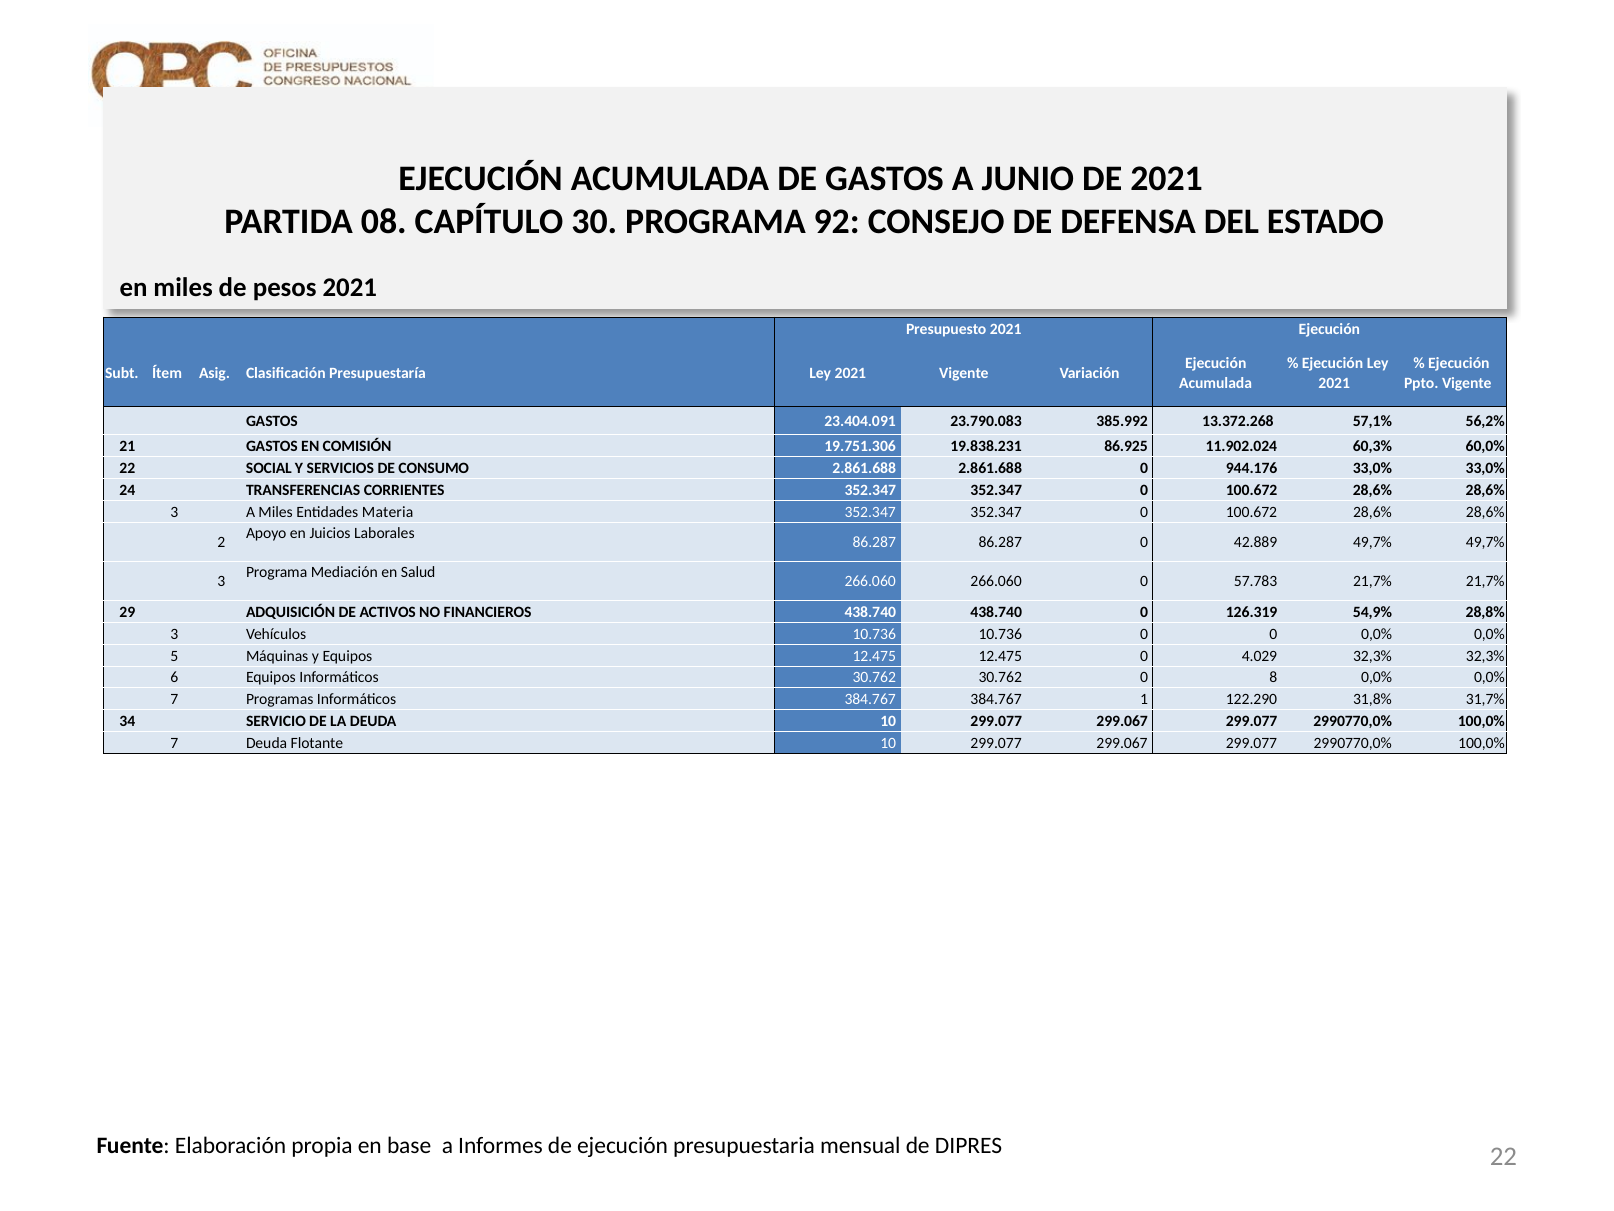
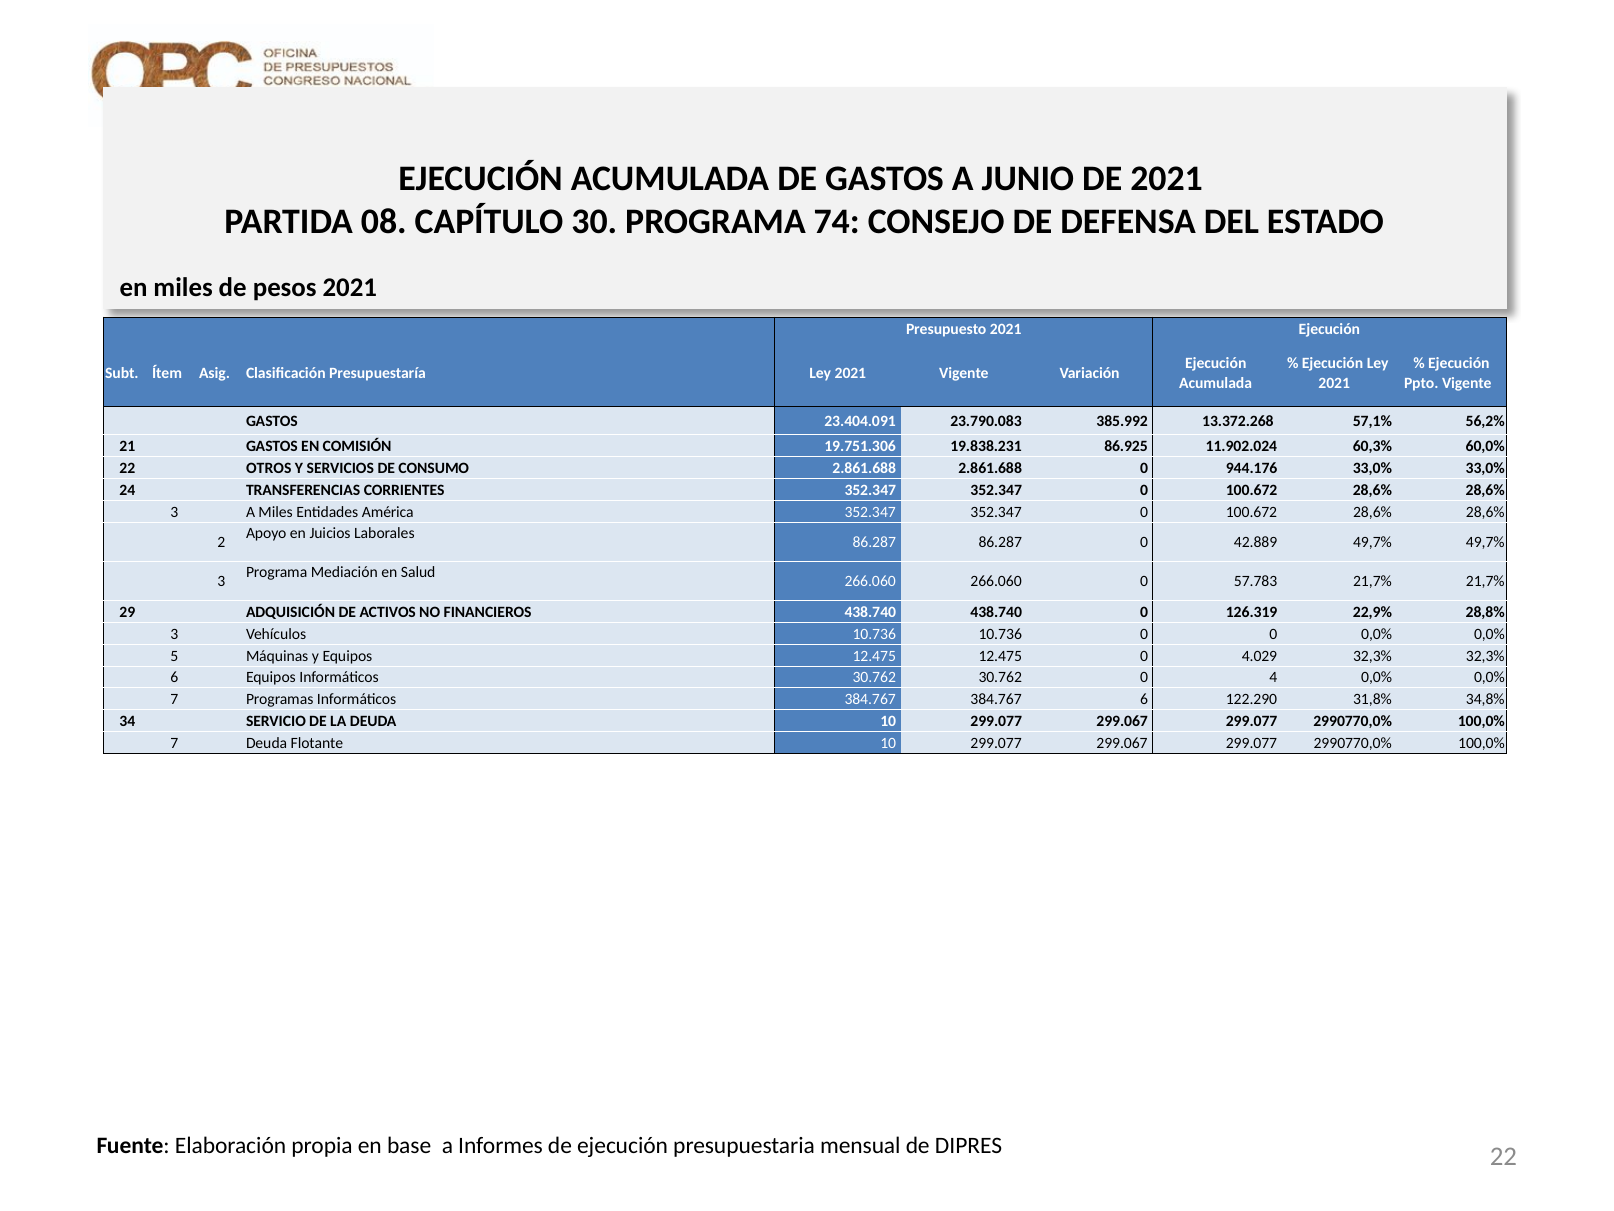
92: 92 -> 74 (837, 222)
SOCIAL: SOCIAL -> OTROS (269, 468)
Materia: Materia -> América (388, 512)
54,9%: 54,9% -> 22,9% (1372, 612)
8: 8 -> 4 (1273, 677)
384.767 1: 1 -> 6 (1144, 699)
31,7%: 31,7% -> 34,8% (1485, 699)
